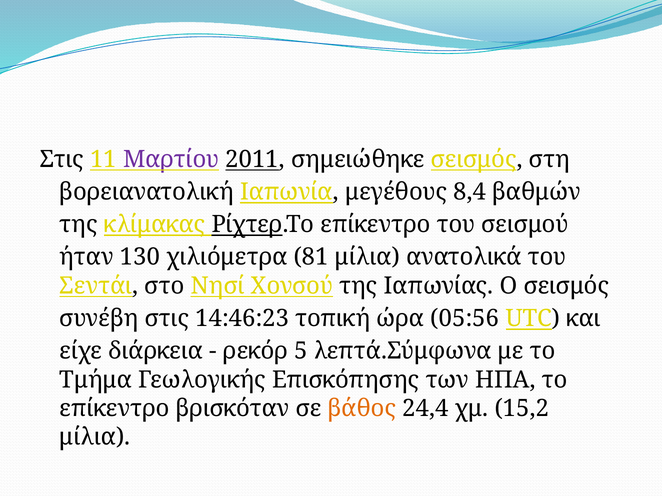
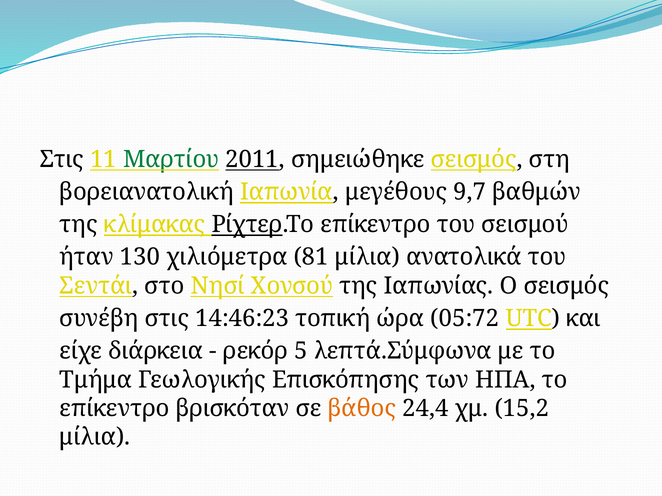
Μαρτίου colour: purple -> green (171, 159)
8,4: 8,4 -> 9,7 (470, 192)
05:56: 05:56 -> 05:72 (465, 319)
